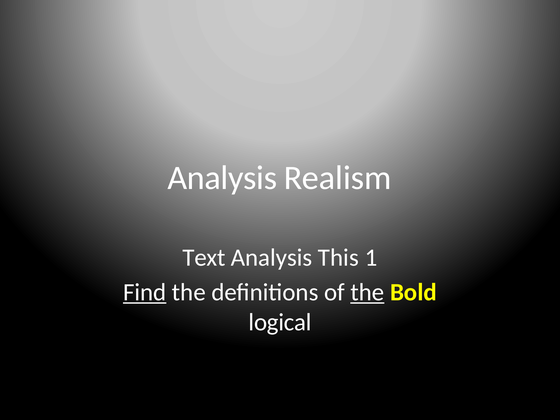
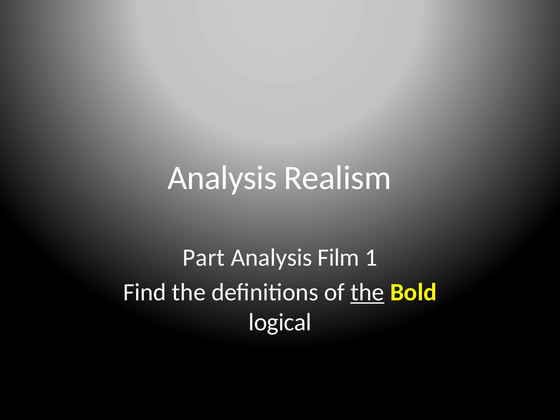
Text: Text -> Part (204, 257)
This: This -> Film (339, 257)
Find underline: present -> none (145, 292)
